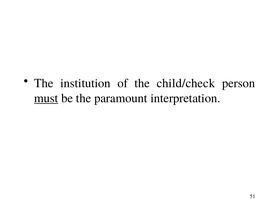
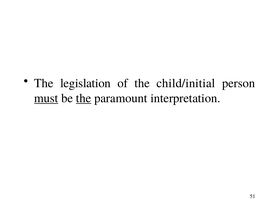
institution: institution -> legislation (85, 83)
child/check: child/check -> child/initial (186, 83)
the underline: none -> present (84, 98)
